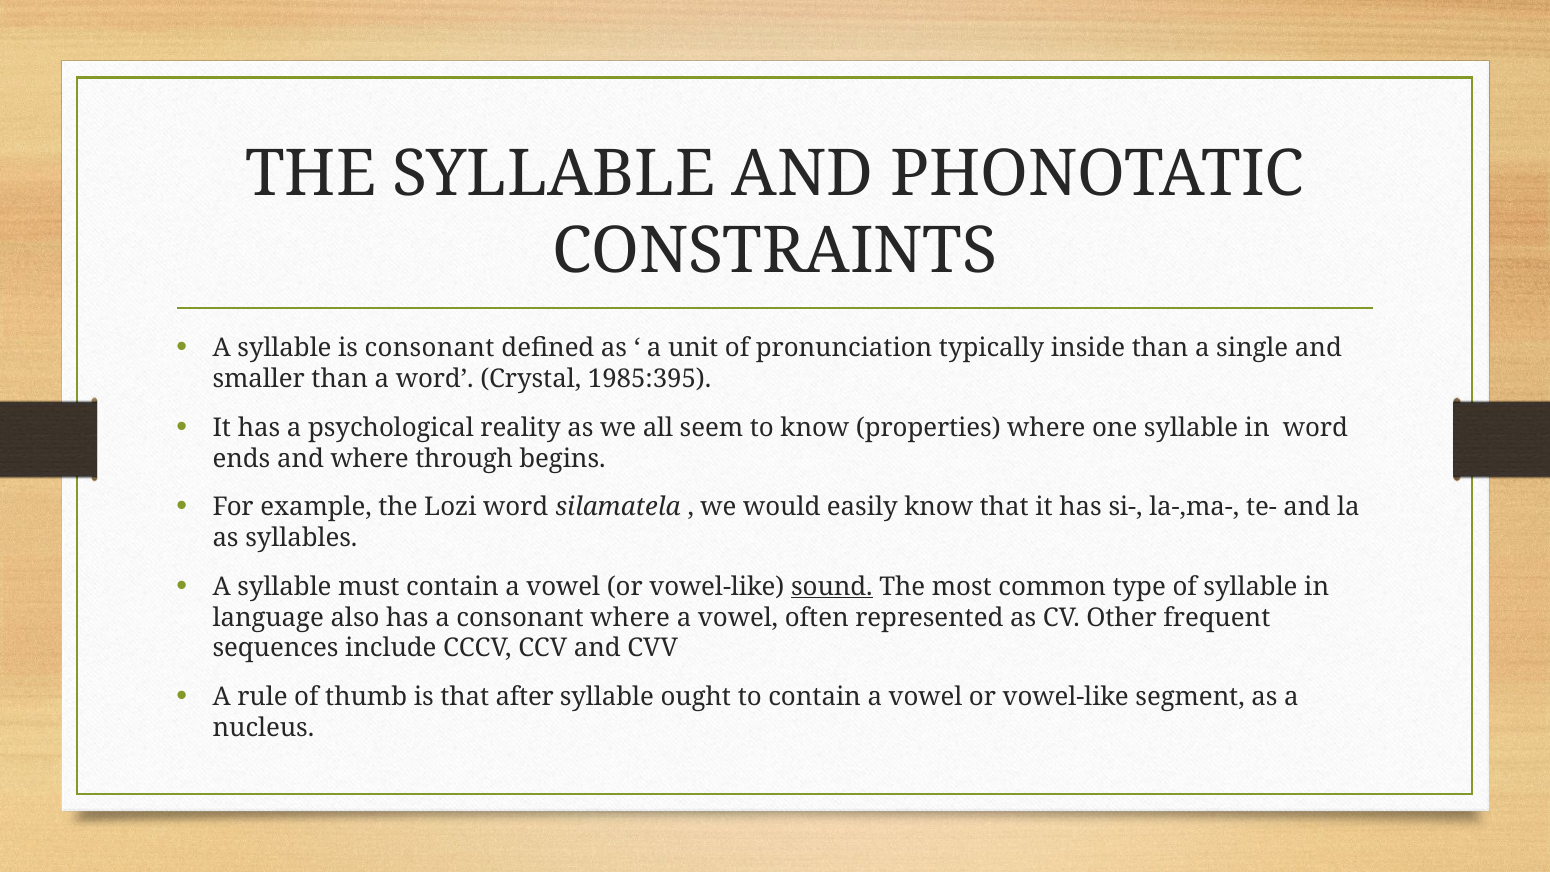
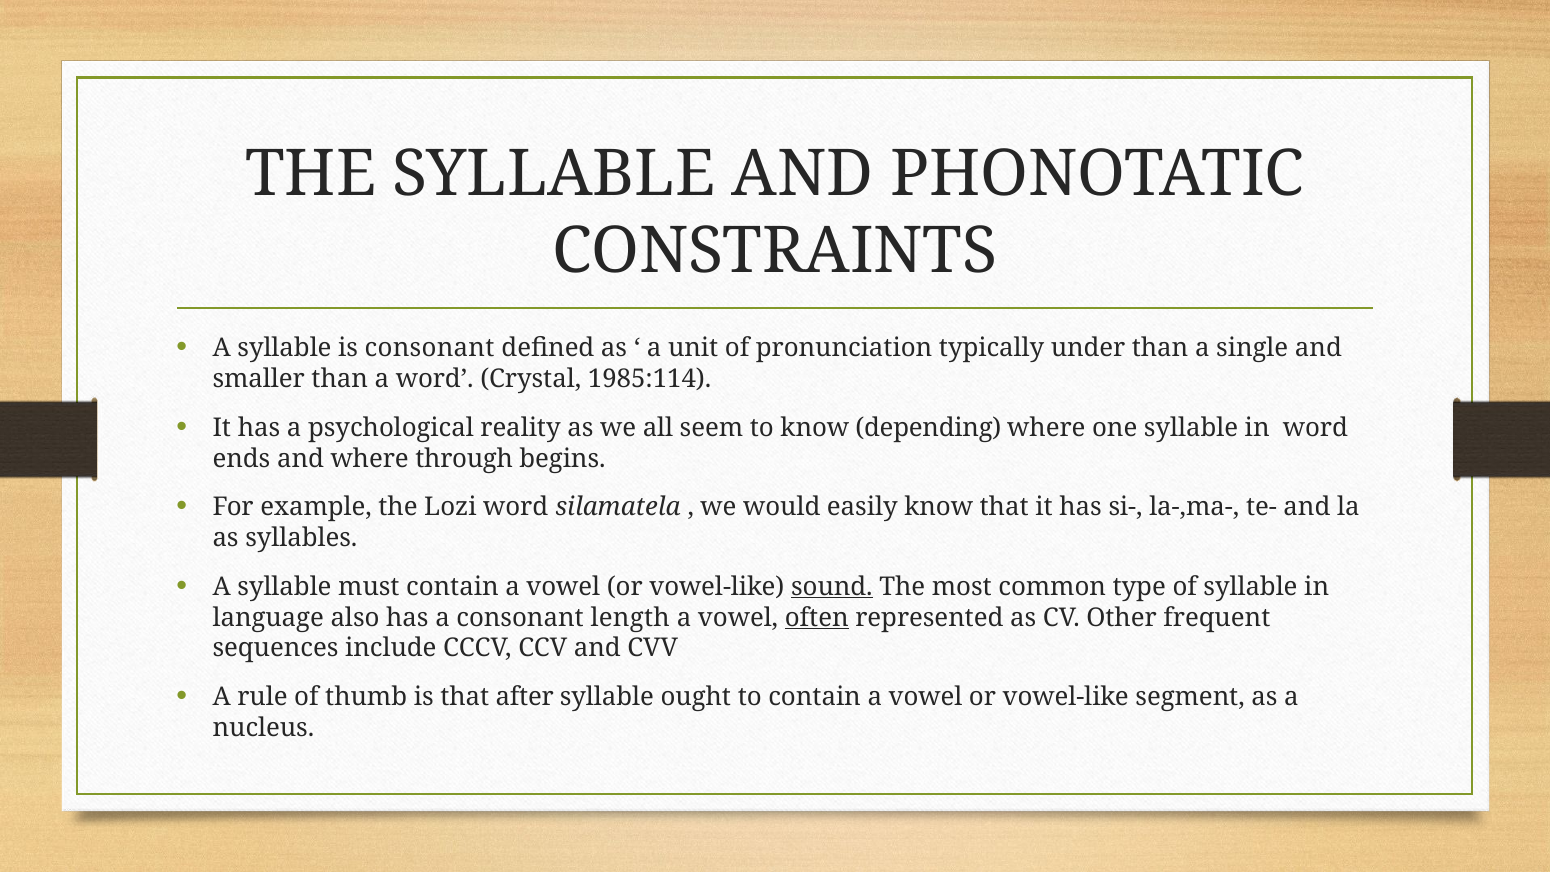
inside: inside -> under (1088, 348)
1985:395: 1985:395 -> 1985:114 (650, 379)
properties: properties -> depending (928, 428)
consonant where: where -> length (630, 617)
often underline: none -> present (817, 617)
